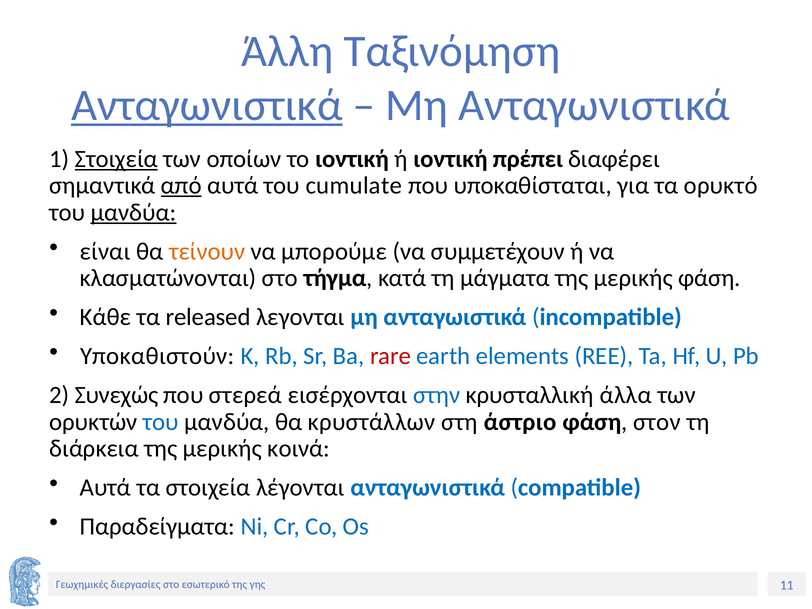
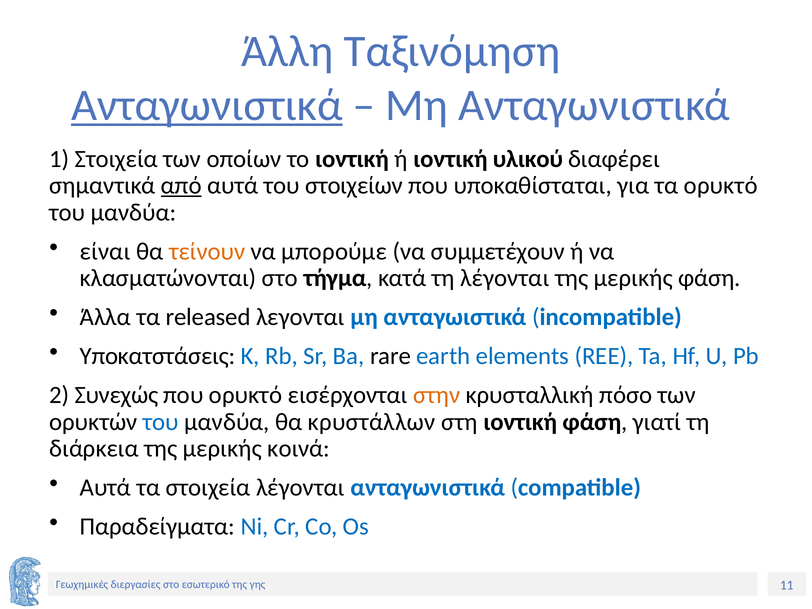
Στοιχεία underline: present -> none (116, 159)
πρέπει: πρέπει -> υλικού (528, 159)
cumulate: cumulate -> στοιχείων (354, 186)
μανδύα underline: present -> none (134, 212)
τη μάγματα: μάγματα -> λέγονται (505, 278)
Κάθε: Κάθε -> Άλλα (105, 317)
Υποκαθιστούν: Υποκαθιστούν -> Υποκατστάσεις (157, 356)
rare colour: red -> black (390, 356)
που στερεά: στερεά -> ορυκτό (246, 395)
στην colour: blue -> orange (437, 395)
άλλα: άλλα -> πόσο (626, 395)
στη άστριο: άστριο -> ιοντική (520, 422)
στον: στον -> γιατί (657, 422)
